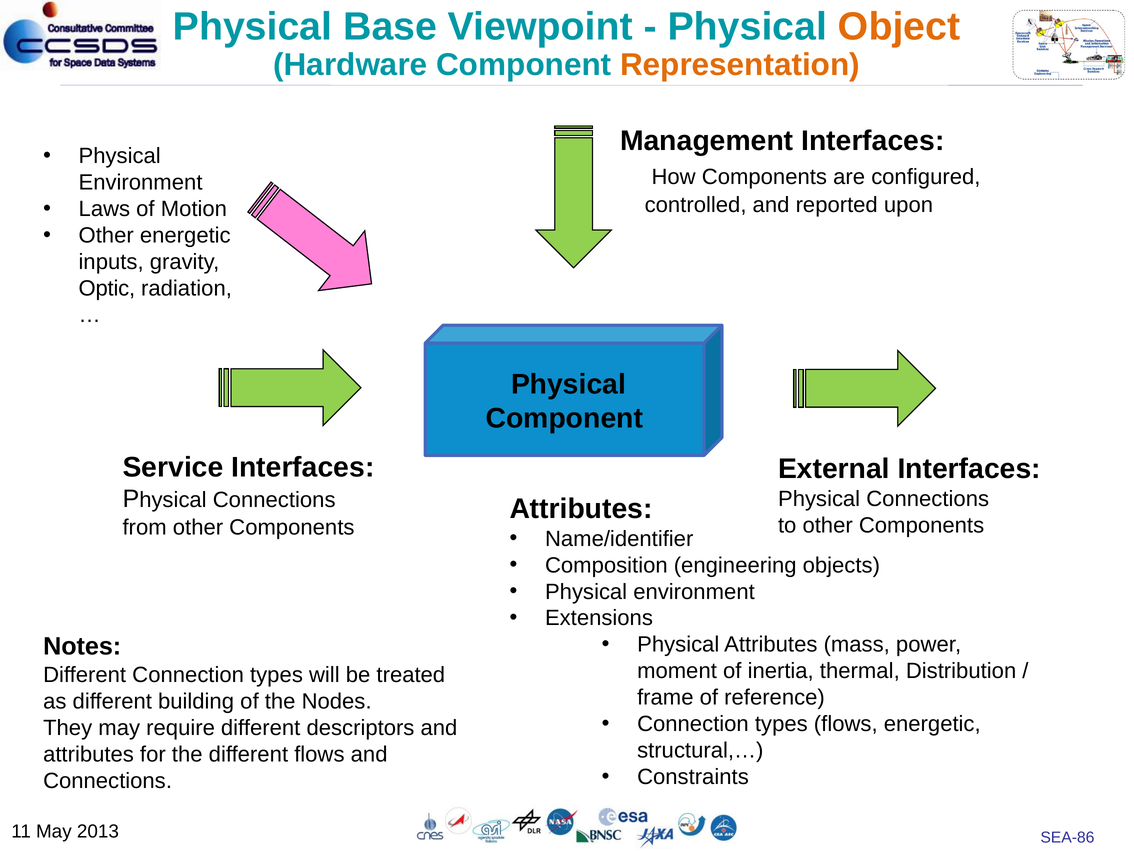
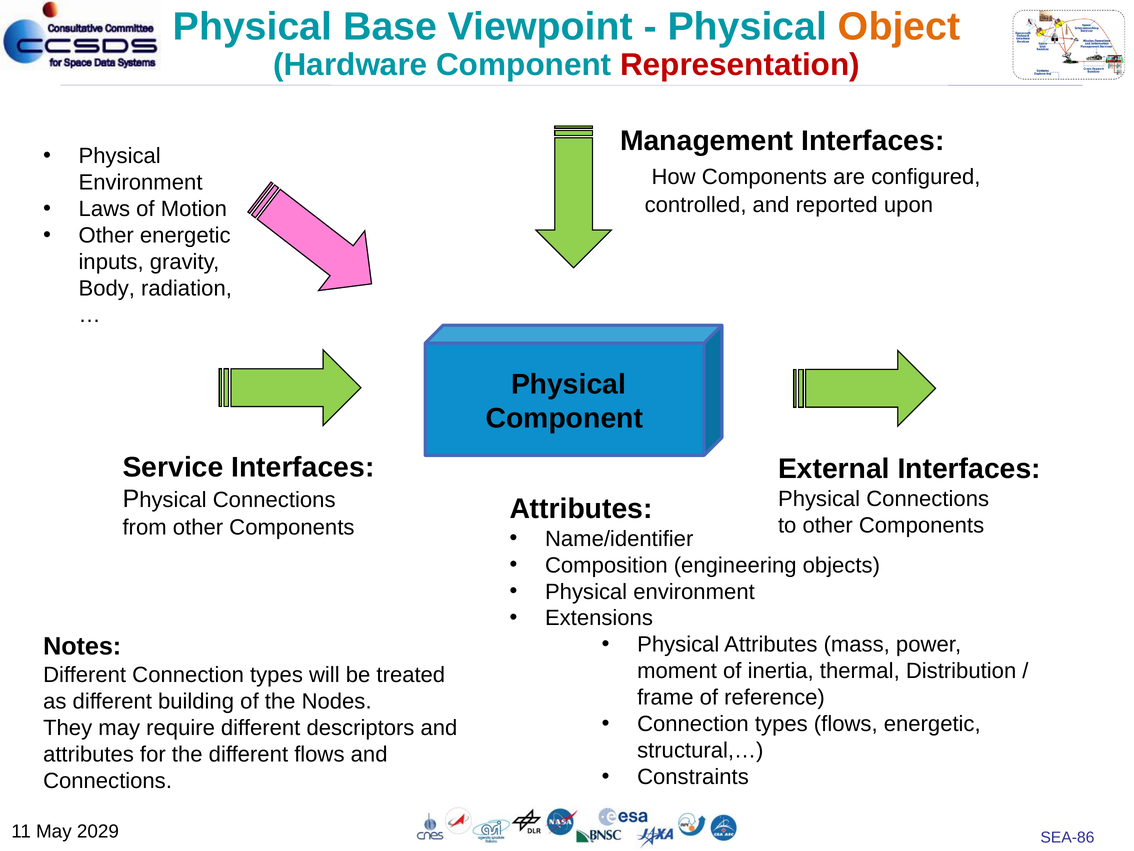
Representation colour: orange -> red (740, 65)
Optic: Optic -> Body (107, 288)
2013: 2013 -> 2029 (98, 831)
